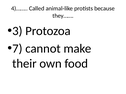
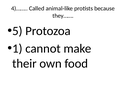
3: 3 -> 5 (17, 31)
7: 7 -> 1 (17, 49)
